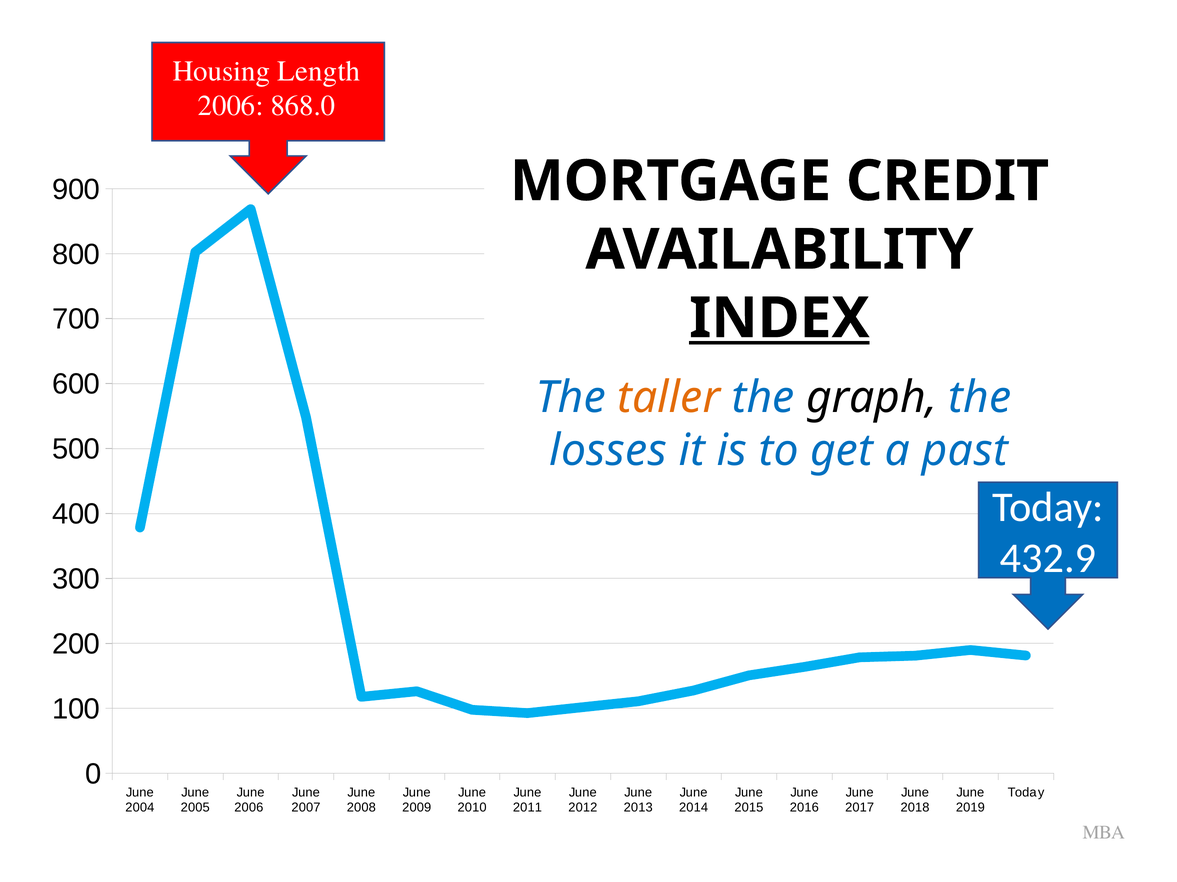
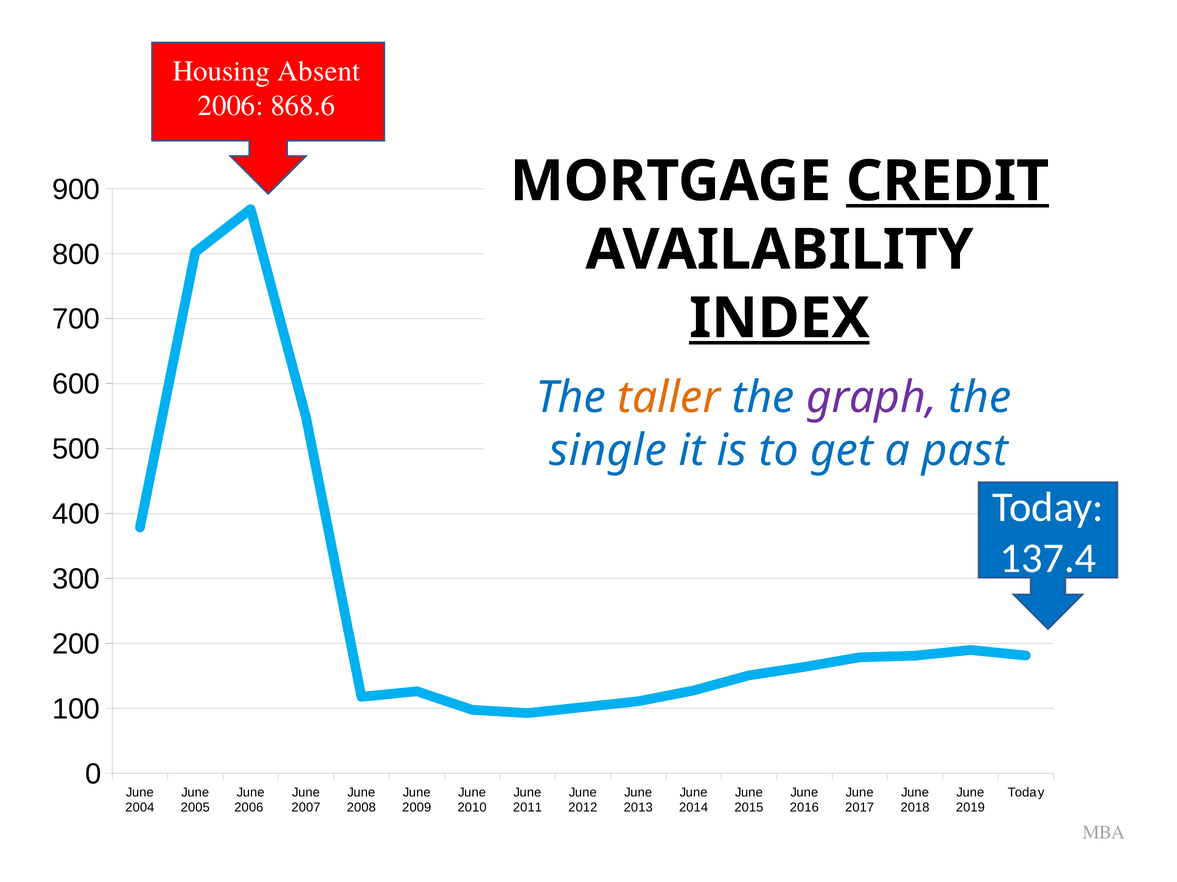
Length: Length -> Absent (319, 71)
868.0: 868.0 -> 868.6 (303, 106)
CREDIT underline: none -> present (948, 181)
graph colour: black -> purple (872, 398)
losses: losses -> single (608, 451)
432.9: 432.9 -> 137.4 (1048, 559)
